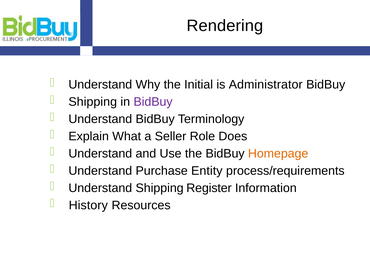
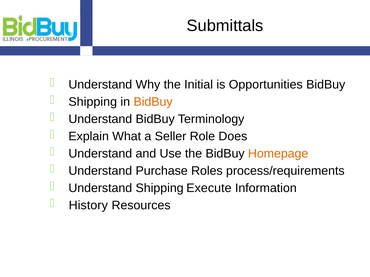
Rendering: Rendering -> Submittals (225, 26)
Administrator: Administrator -> Opportunities (266, 85)
BidBuy colour: purple -> orange (153, 102)
Entity: Entity -> Roles (207, 171)
Register: Register -> Execute (209, 188)
